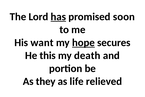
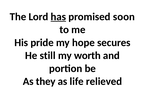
want: want -> pride (42, 42)
hope underline: present -> none (83, 42)
this: this -> still (48, 55)
death: death -> worth (87, 55)
